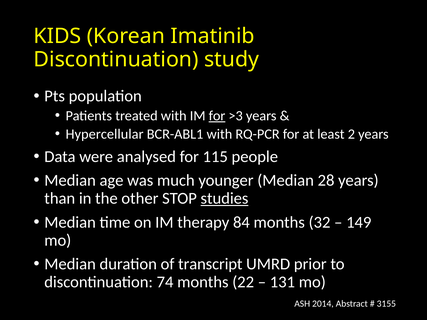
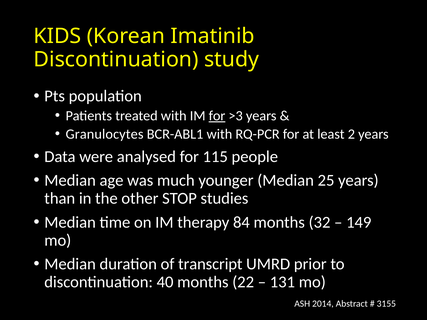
Hypercellular: Hypercellular -> Granulocytes (105, 134)
28: 28 -> 25 (326, 181)
studies underline: present -> none (224, 199)
74: 74 -> 40 (165, 282)
